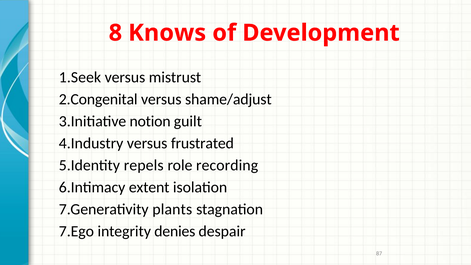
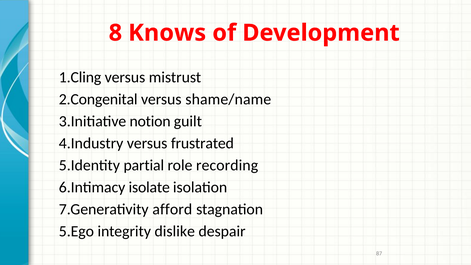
1.Seek: 1.Seek -> 1.Cling (80, 77)
shame/adjust: shame/adjust -> shame/name (228, 99)
repels: repels -> partial (144, 165)
extent: extent -> isolate (149, 187)
plants: plants -> afford (172, 209)
7.Ego: 7.Ego -> 5.Ego (76, 231)
denies: denies -> dislike (175, 231)
